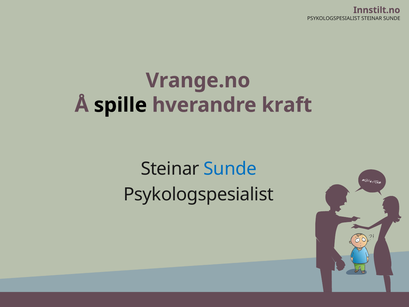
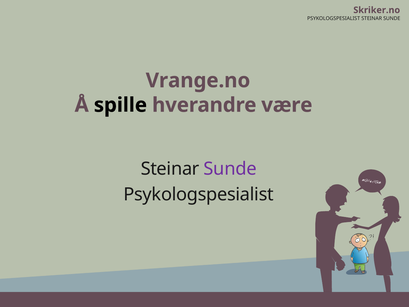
Innstilt.no: Innstilt.no -> Skriker.no (377, 10)
kraft: kraft -> være (287, 105)
Sunde colour: blue -> purple (230, 169)
